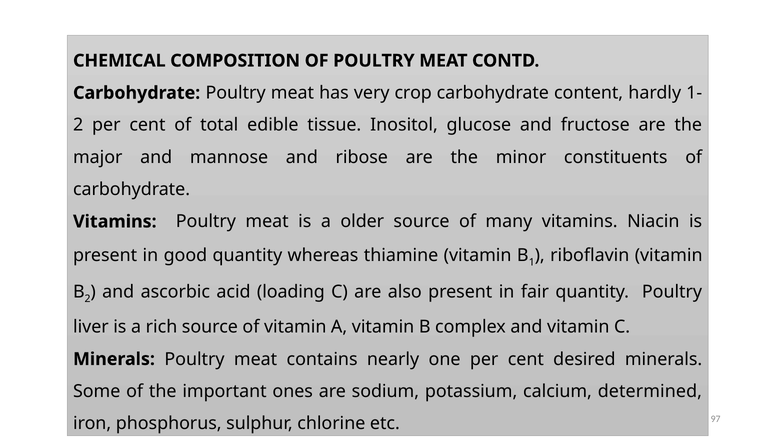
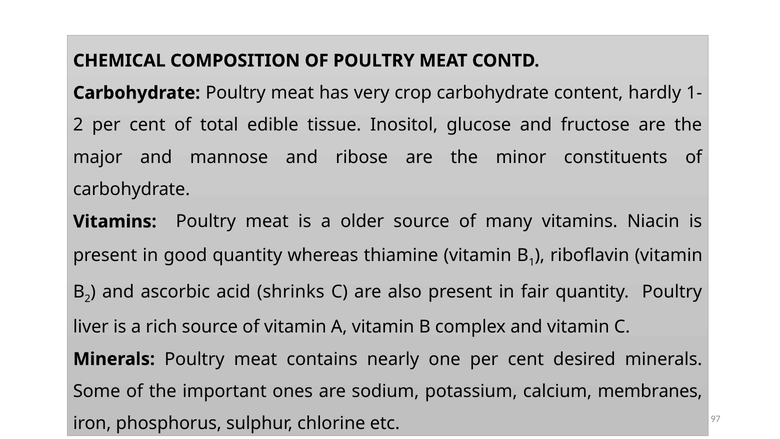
loading: loading -> shrinks (291, 292)
determined: determined -> membranes (650, 391)
